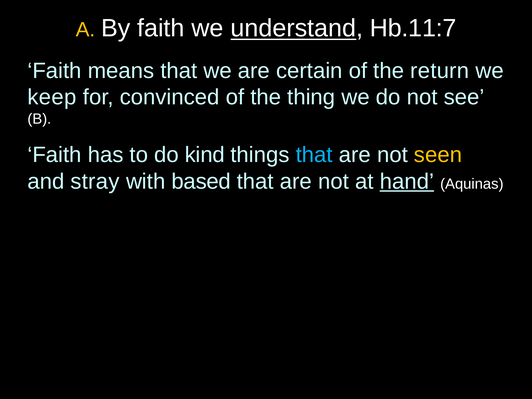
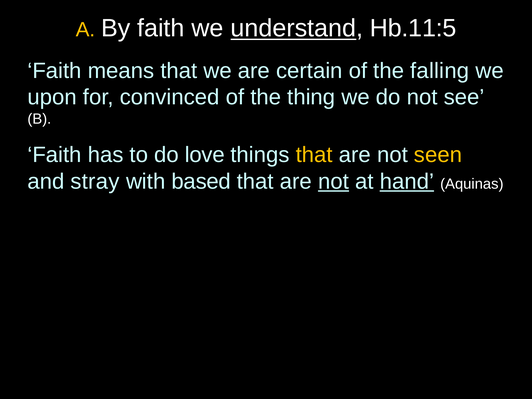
Hb.11:7: Hb.11:7 -> Hb.11:5 (413, 28)
return: return -> falling (440, 71)
keep: keep -> upon (52, 97)
kind: kind -> love (205, 155)
that colour: light blue -> yellow (314, 155)
not underline: none -> present (334, 182)
